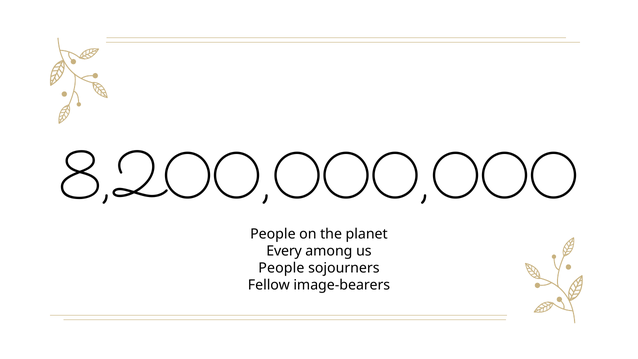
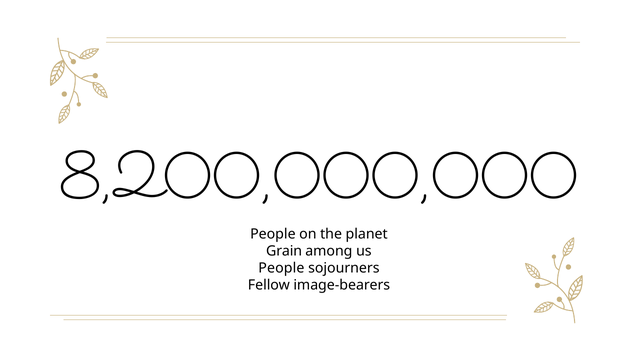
Every: Every -> Grain (284, 251)
